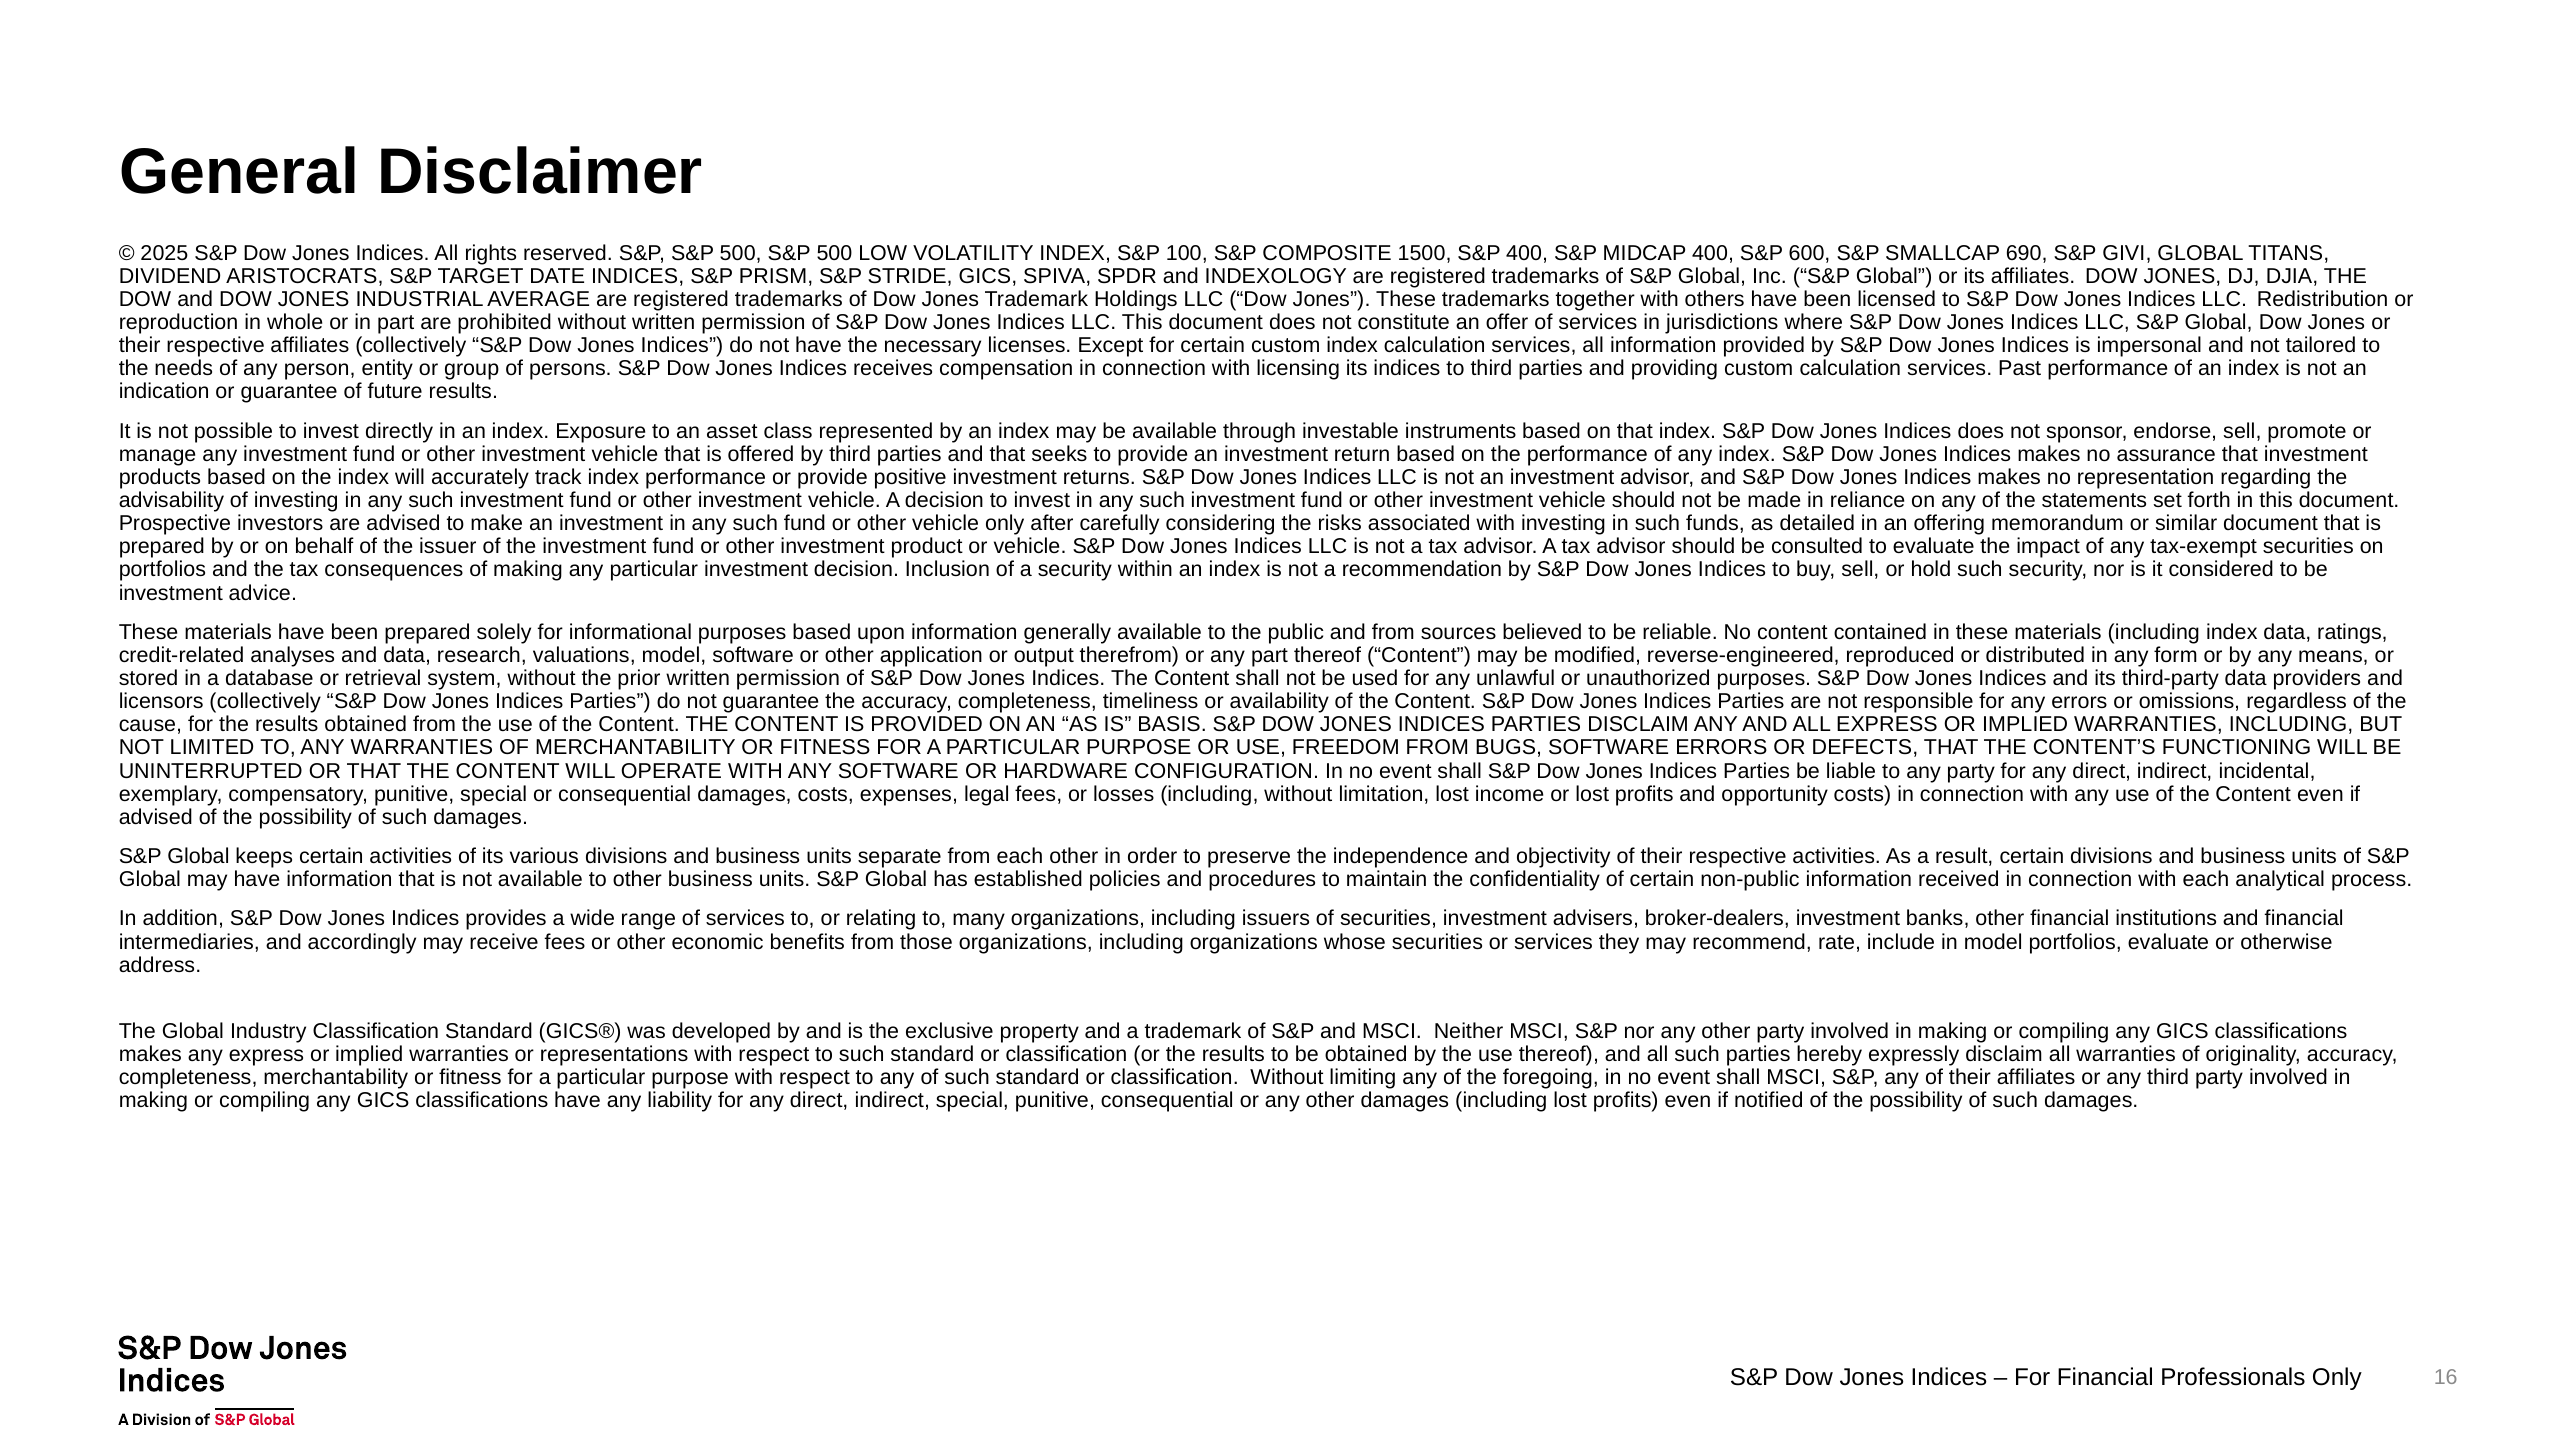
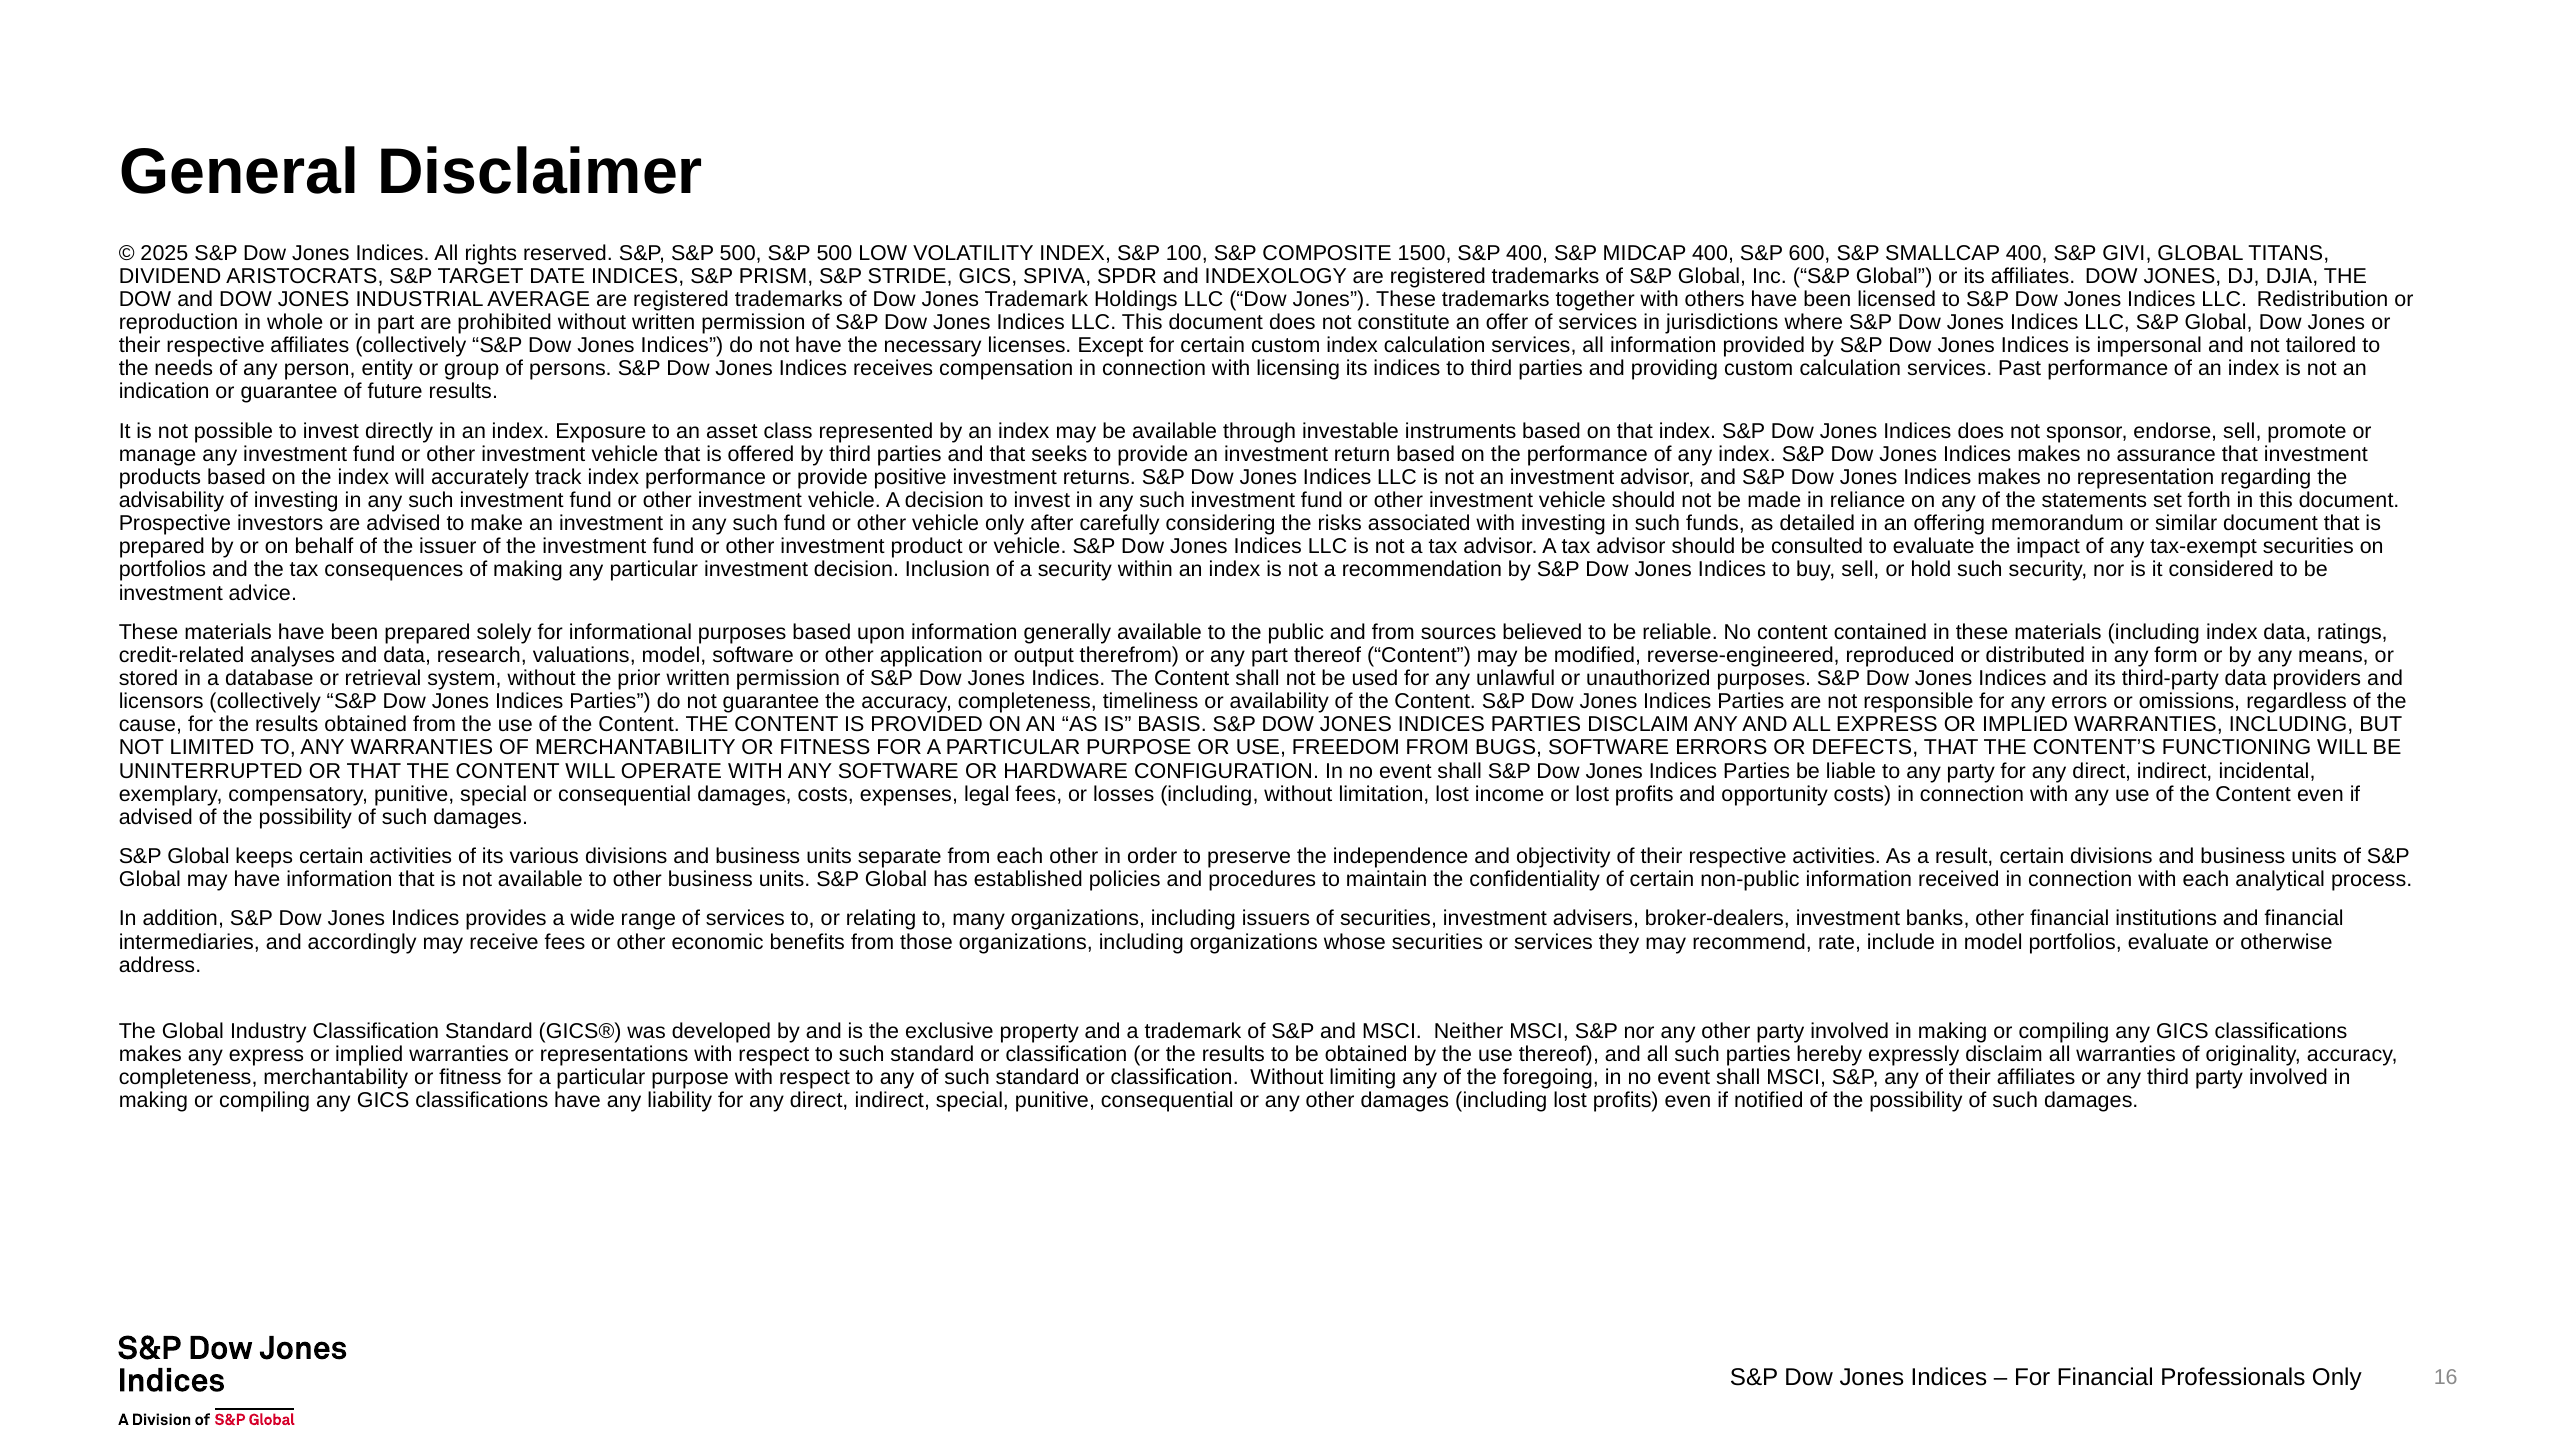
SMALLCAP 690: 690 -> 400 (2027, 253)
